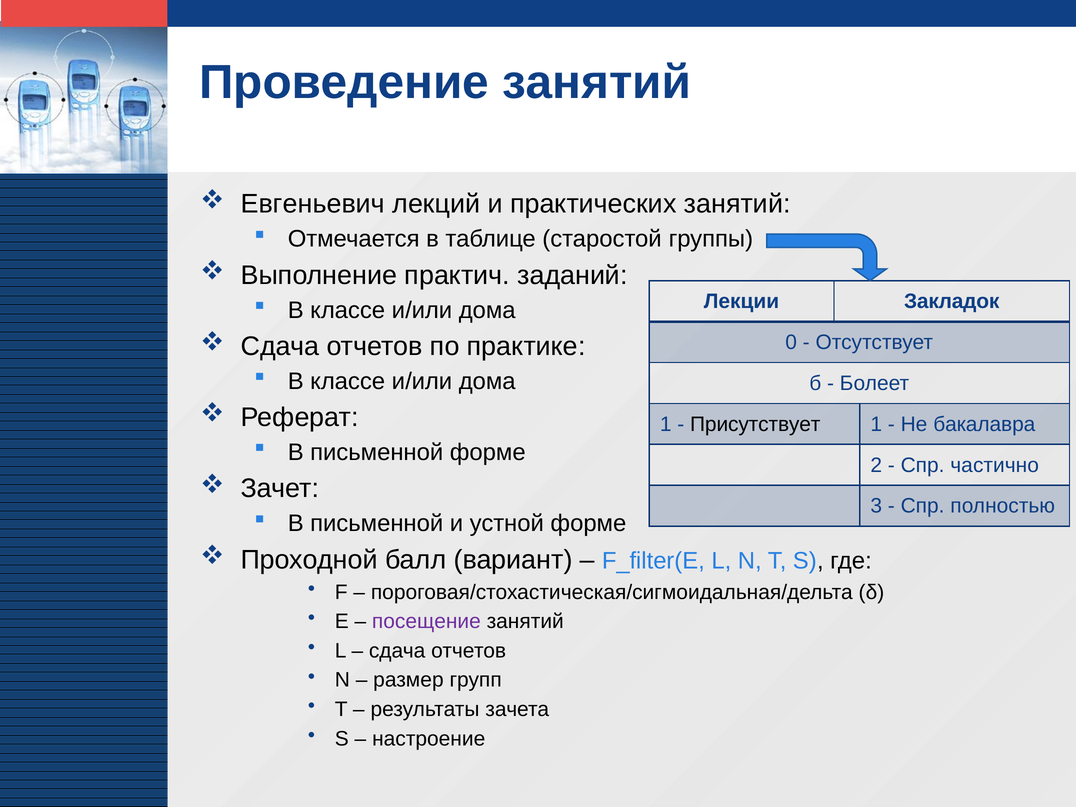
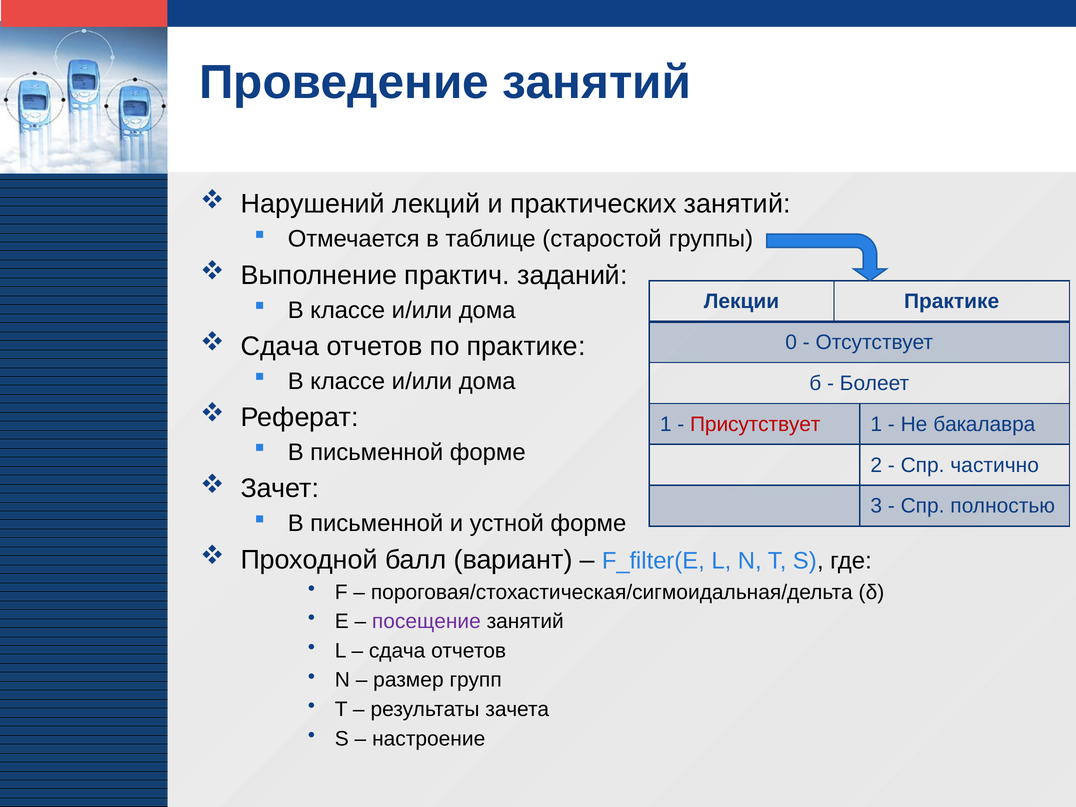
Евгеньевич: Евгеньевич -> Нарушений (313, 204)
Лекции Закладок: Закладок -> Практике (952, 301)
Присутствует colour: black -> red (755, 424)
